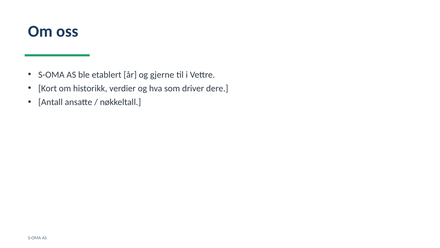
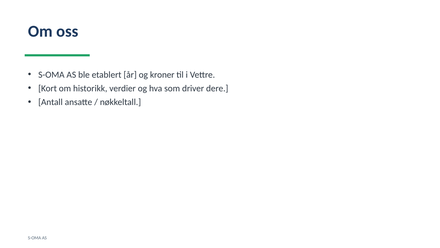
gjerne: gjerne -> kroner (162, 75)
